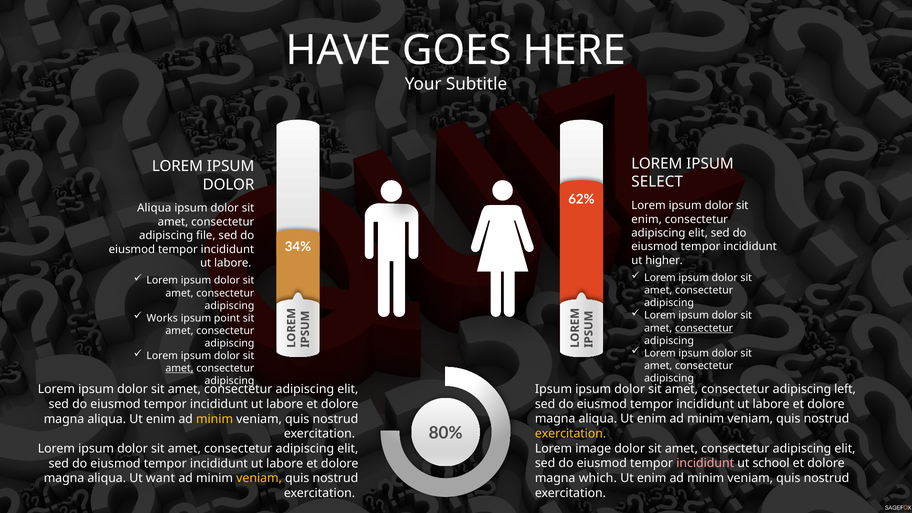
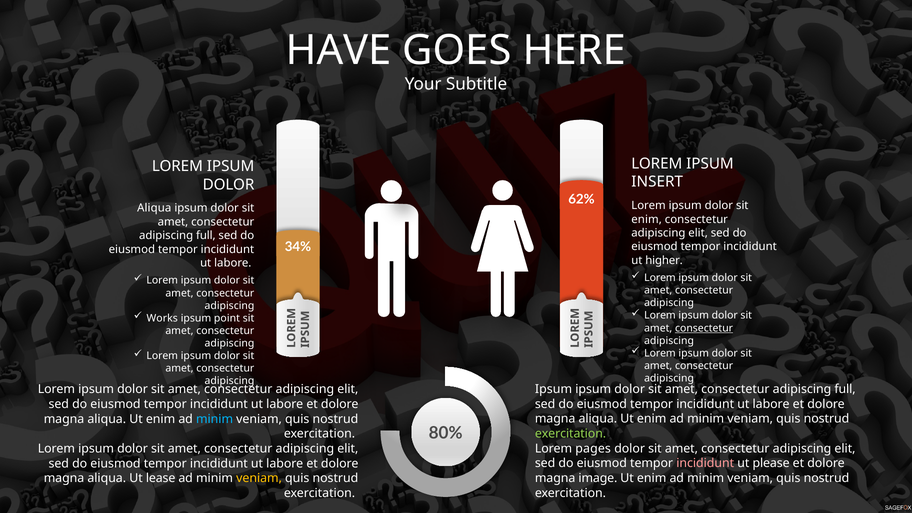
SELECT: SELECT -> INSERT (657, 182)
file: file -> full (206, 236)
amet underline: present -> none (179, 368)
left: left -> full (845, 389)
minim colour: yellow -> light blue (215, 419)
exercitation colour: yellow -> light green (571, 434)
image: image -> pages (593, 448)
school: school -> please (771, 463)
which: which -> image (598, 478)
want: want -> lease (161, 478)
